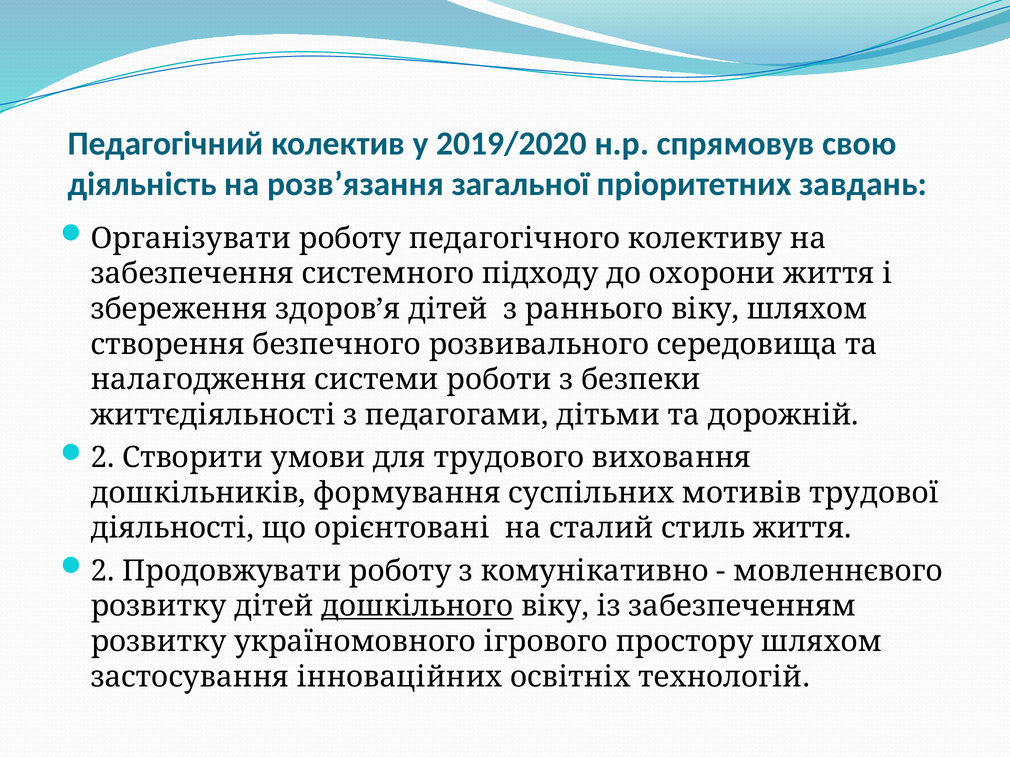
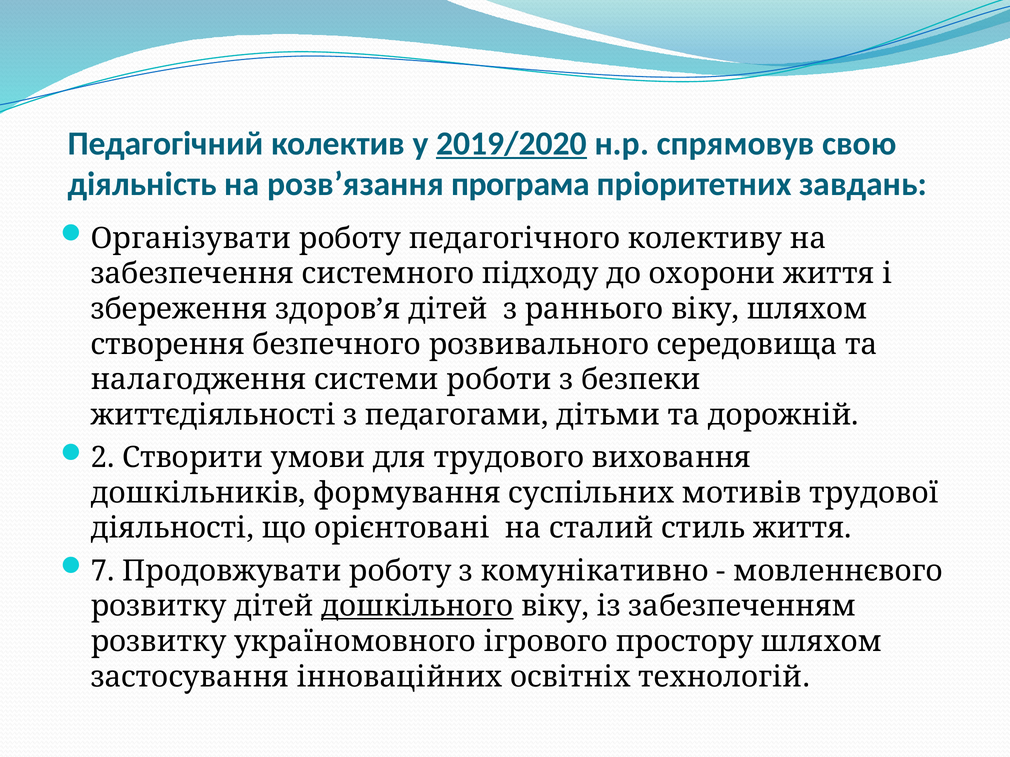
2019/2020 underline: none -> present (512, 144)
загальної: загальної -> програма (521, 184)
2: 2 -> 7 (103, 571)
